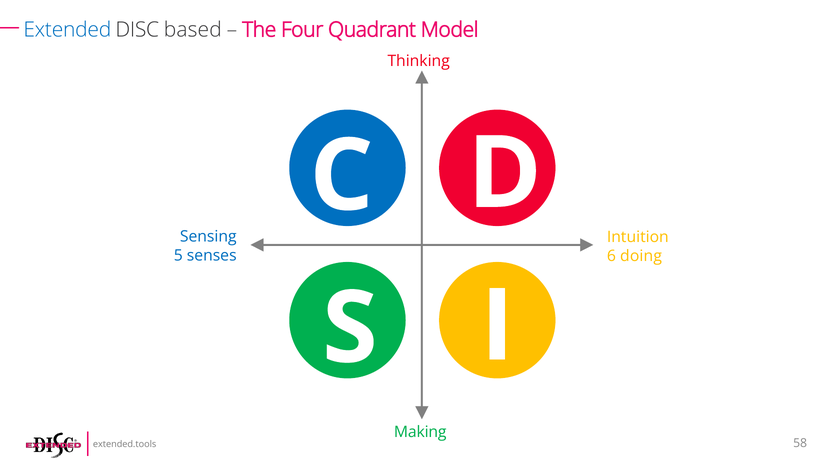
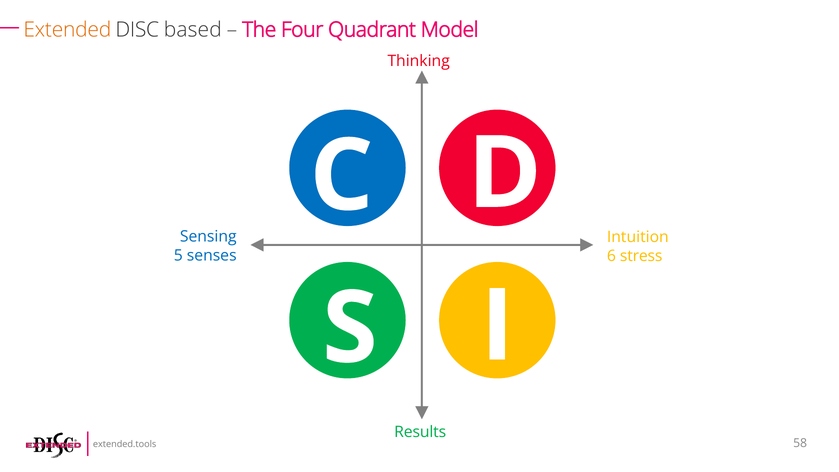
Extended colour: blue -> orange (67, 30)
doing: doing -> stress (641, 256)
Making: Making -> Results (420, 432)
